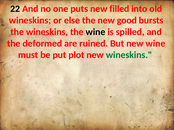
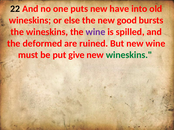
filled: filled -> have (119, 9)
wine colour: black -> purple (96, 32)
plot: plot -> give (76, 55)
